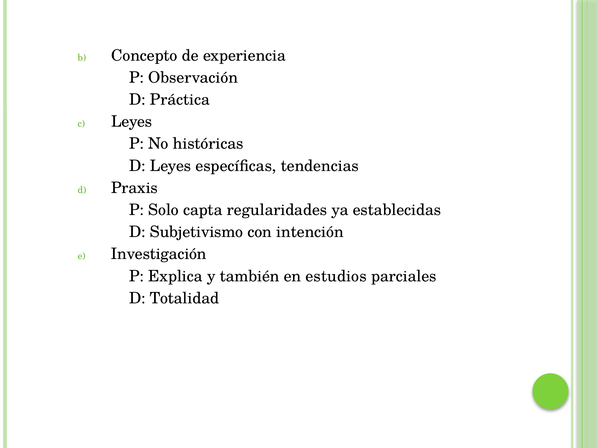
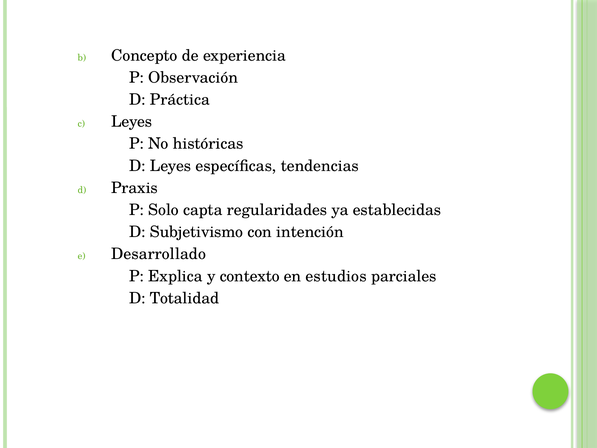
Investigación: Investigación -> Desarrollado (159, 254)
también: también -> contexto (250, 276)
